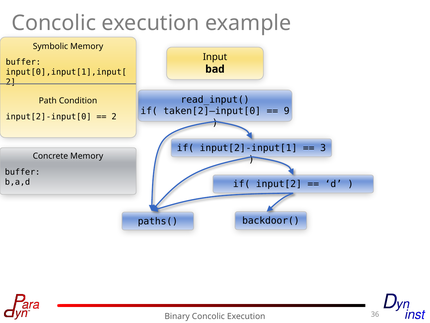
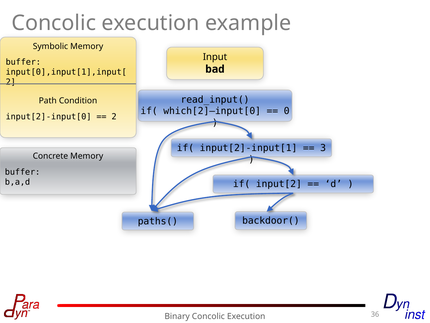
taken[2]–input[0: taken[2]–input[0 -> which[2]–input[0 (212, 111)
9: 9 -> 0 (287, 111)
